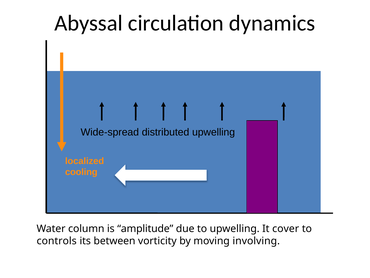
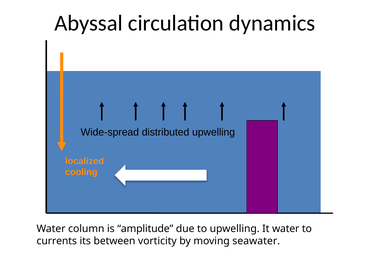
It cover: cover -> water (286, 228)
controls: controls -> currents (57, 241)
involving: involving -> seawater (256, 241)
